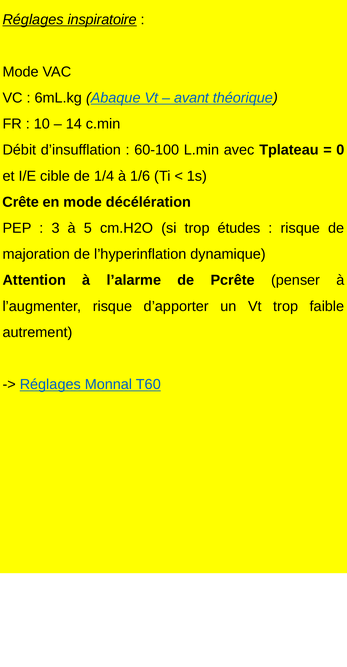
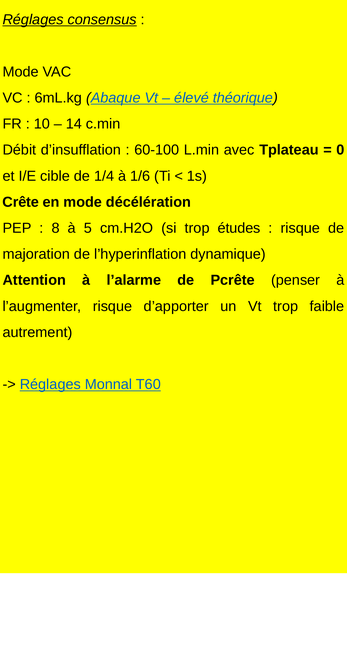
inspiratoire: inspiratoire -> consensus (102, 20)
avant: avant -> élevé (192, 98)
3: 3 -> 8 (56, 228)
